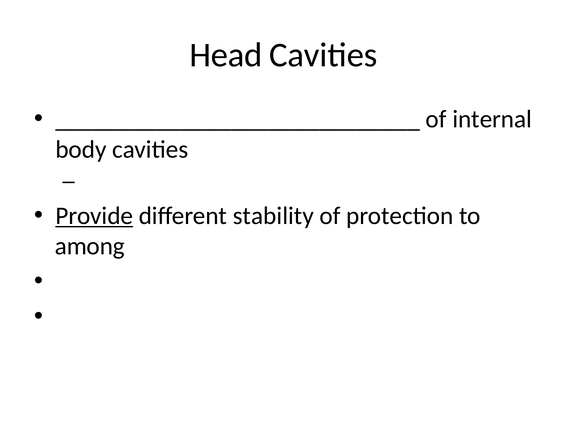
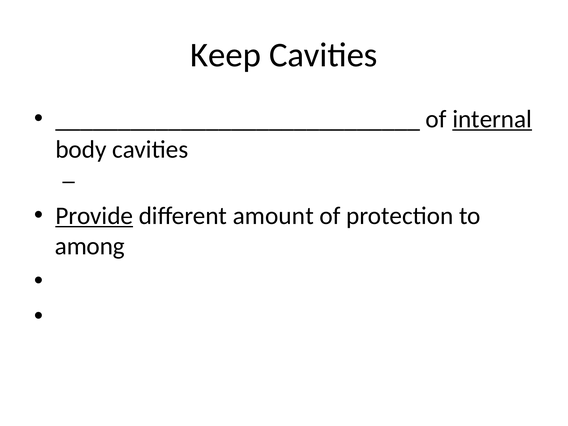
Head: Head -> Keep (226, 55)
internal underline: none -> present (492, 119)
stability: stability -> amount (273, 216)
